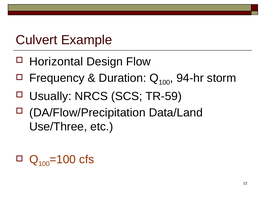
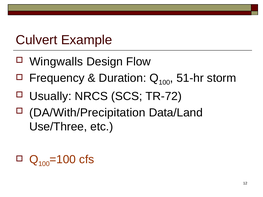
Horizontal: Horizontal -> Wingwalls (56, 62)
94-hr: 94-hr -> 51-hr (190, 78)
TR-59: TR-59 -> TR-72 (164, 96)
DA/Flow/Precipitation: DA/Flow/Precipitation -> DA/With/Precipitation (87, 113)
